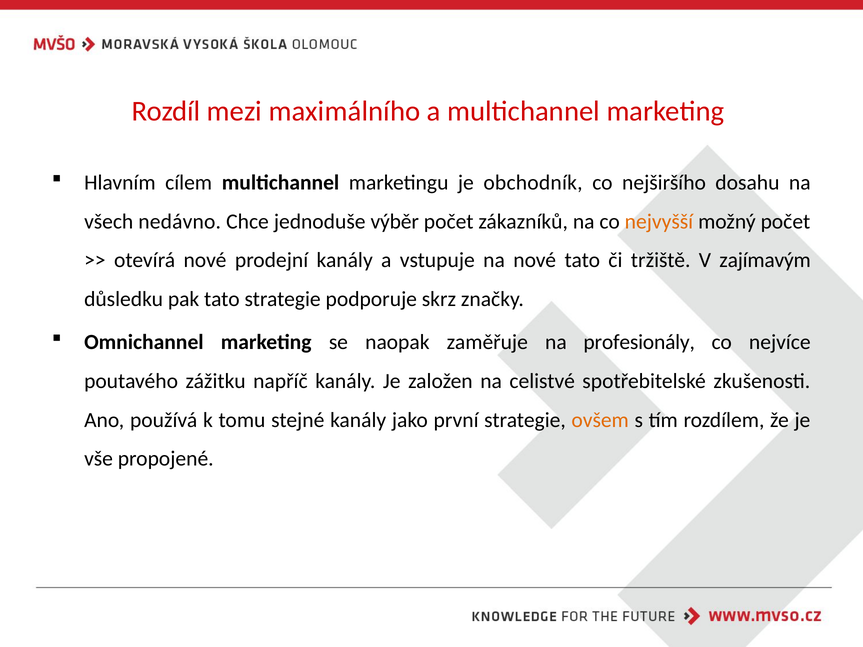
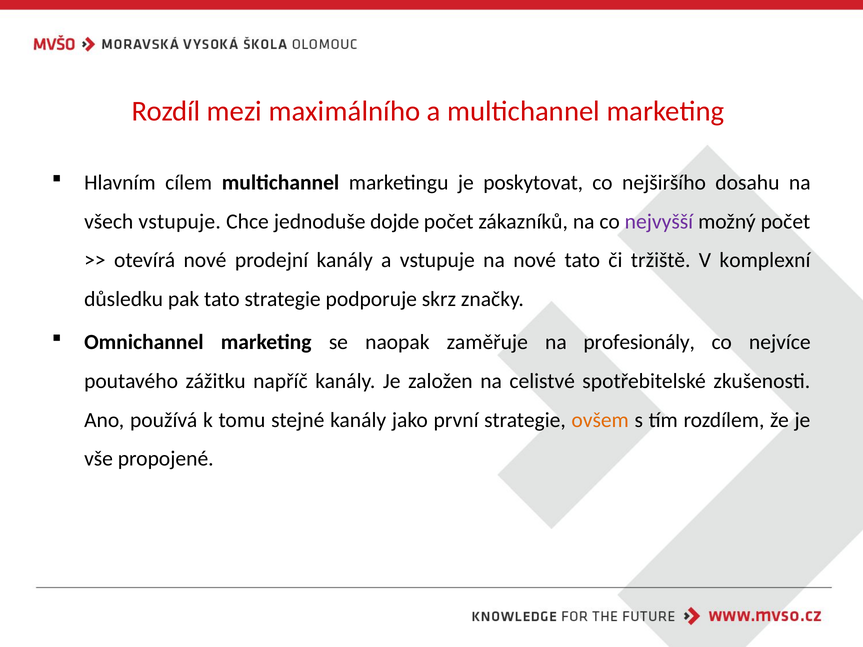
obchodník: obchodník -> poskytovat (533, 183)
všech nedávno: nedávno -> vstupuje (180, 222)
výběr: výběr -> dojde (395, 222)
nejvyšší colour: orange -> purple (659, 222)
zajímavým: zajímavým -> komplexní (765, 260)
